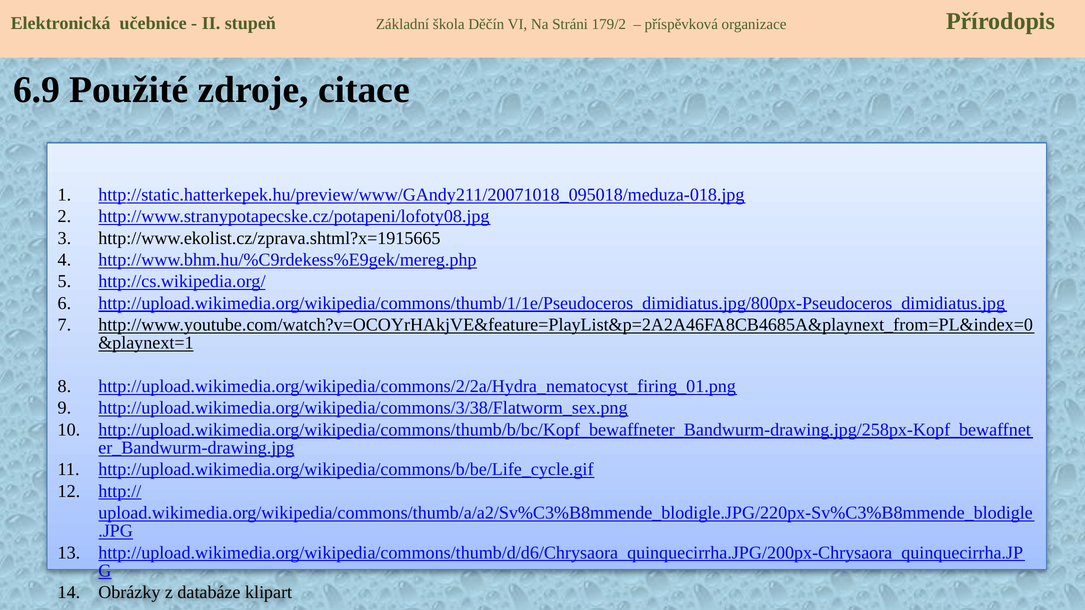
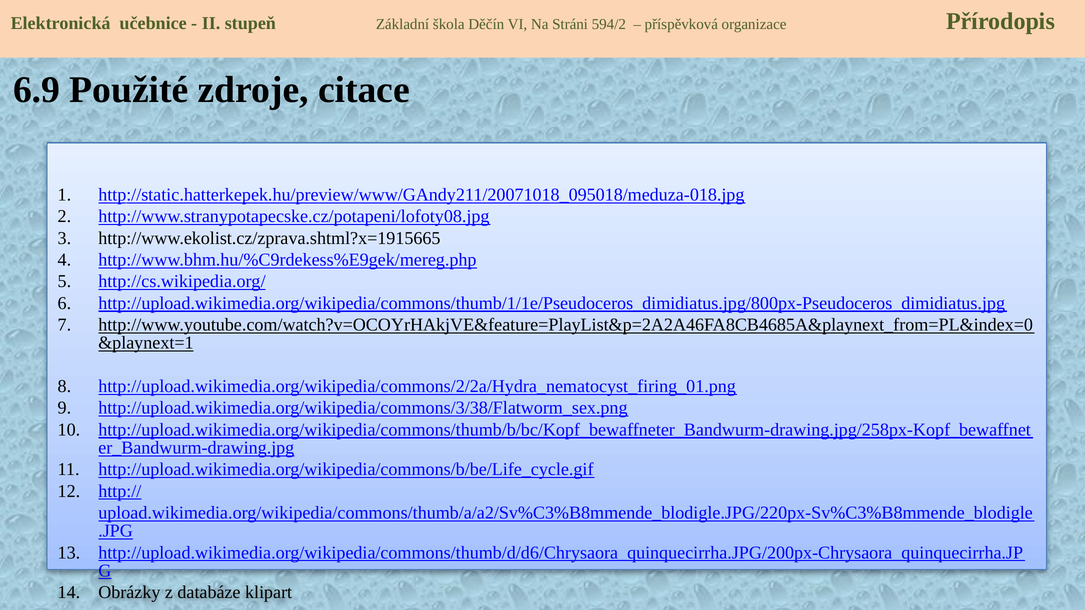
179/2: 179/2 -> 594/2 (609, 24)
